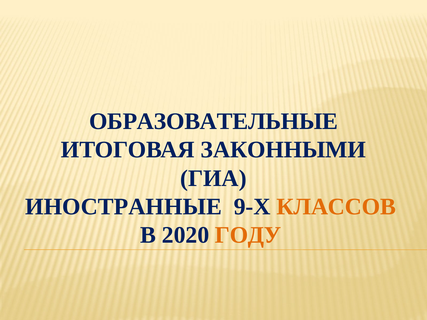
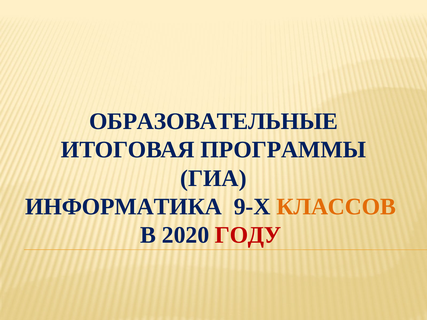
ЗАКОННЫМИ: ЗАКОННЫМИ -> ПРОГРАММЫ (283, 150)
ИНОСТРАННЫЕ: ИНОСТРАННЫЕ -> ИНФОРМАТИКА (124, 207)
ГОДУ colour: orange -> red (248, 235)
